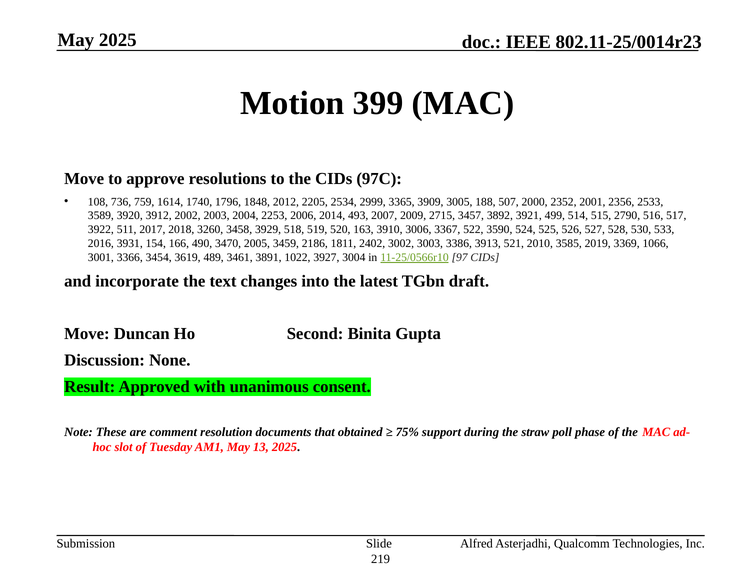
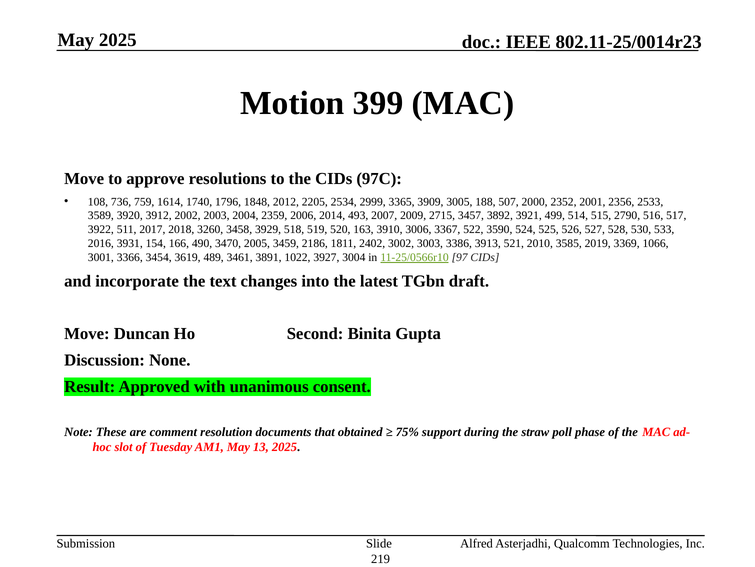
2253: 2253 -> 2359 (274, 215)
